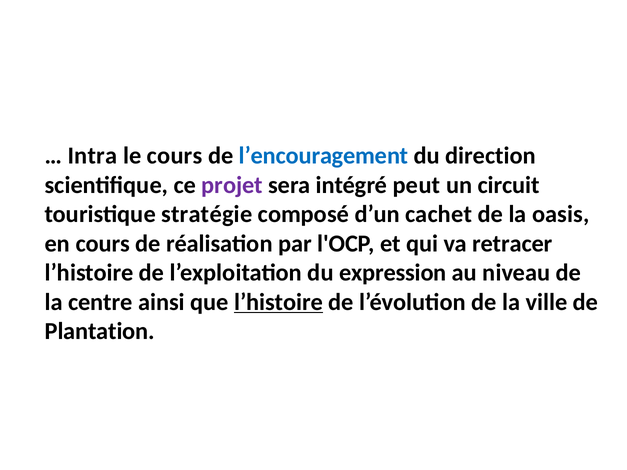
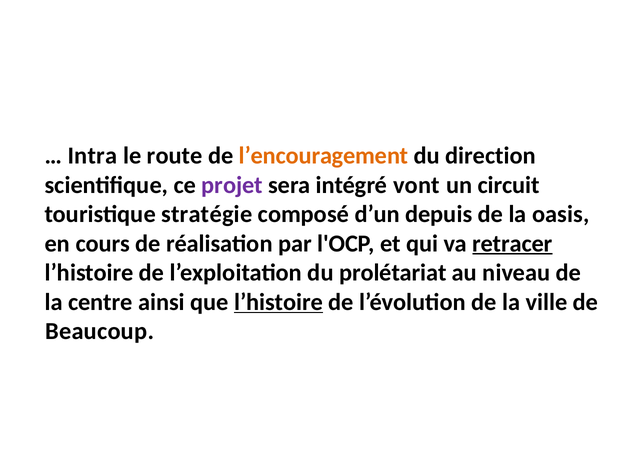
le cours: cours -> route (175, 156)
l’encouragement colour: blue -> orange (324, 156)
peut: peut -> vont (416, 185)
cachet: cachet -> depuis (439, 214)
retracer underline: none -> present (512, 244)
expression: expression -> prolétariat (393, 273)
Plantation: Plantation -> Beaucoup (100, 331)
